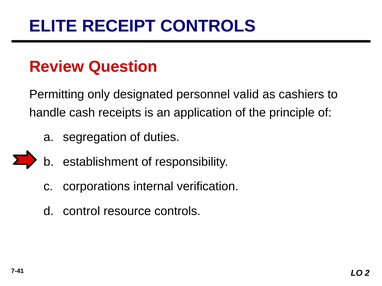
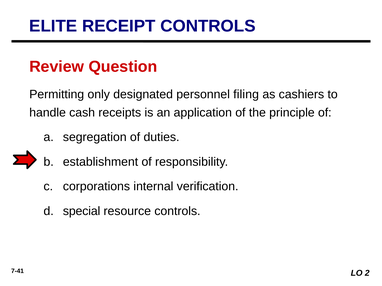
valid: valid -> filing (246, 95)
control: control -> special (82, 211)
